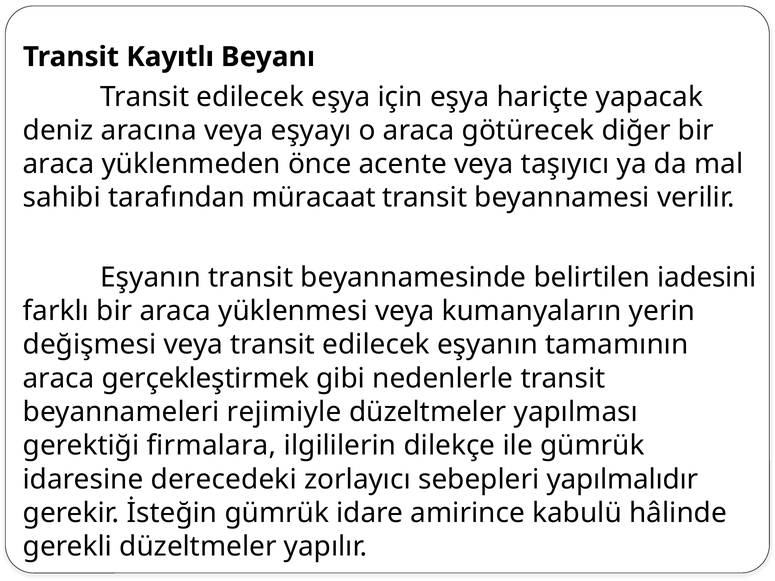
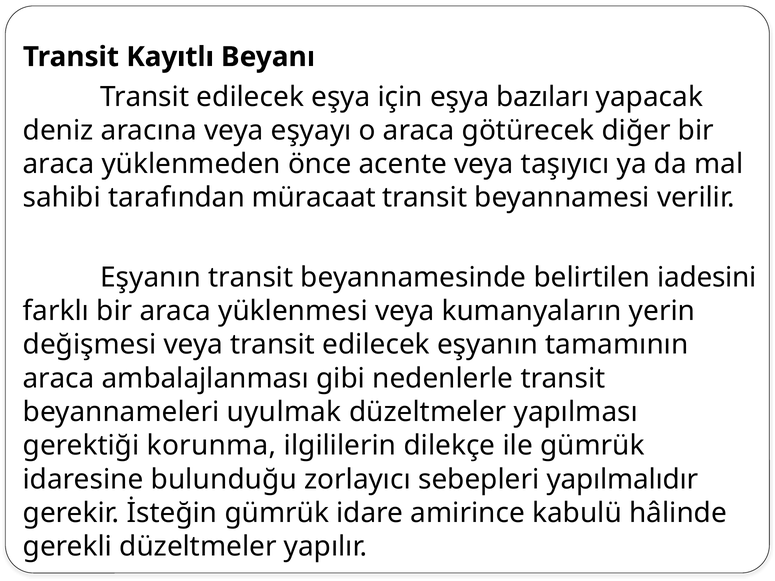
hariçte: hariçte -> bazıları (543, 97)
gerçekleştirmek: gerçekleştirmek -> ambalajlanması (205, 379)
rejimiyle: rejimiyle -> uyulmak (284, 412)
firmalara: firmalara -> korunma (211, 446)
derecedeki: derecedeki -> bulunduğu (224, 480)
